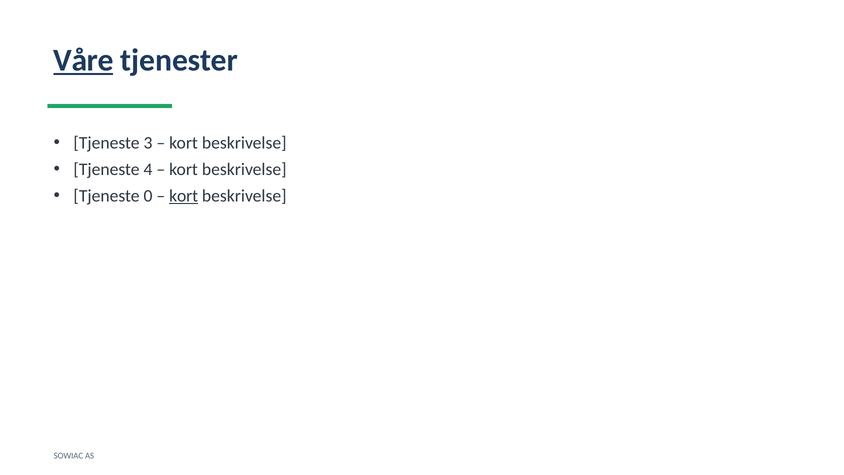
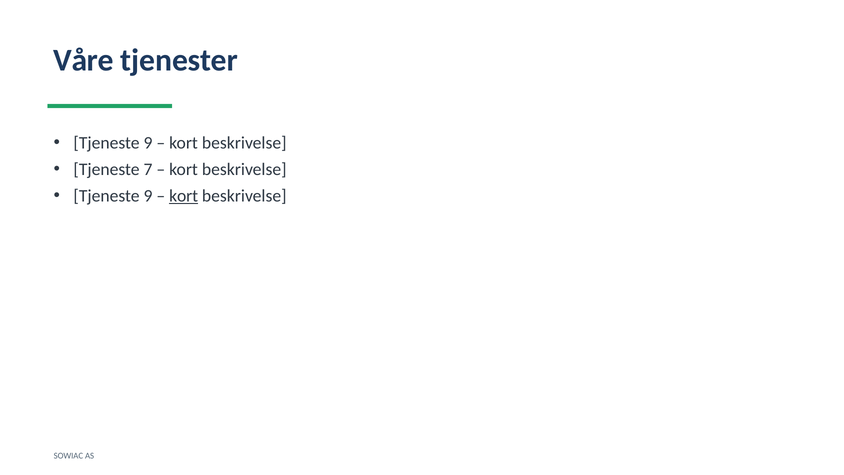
Våre underline: present -> none (84, 60)
3: 3 -> 9 (148, 143)
4: 4 -> 7 (148, 169)
0: 0 -> 9 (148, 196)
